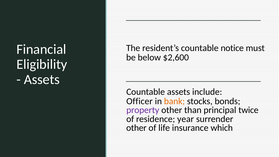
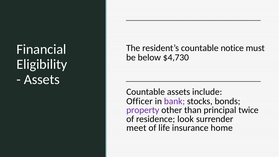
$2,600: $2,600 -> $4,730 (176, 57)
bank colour: orange -> purple (174, 101)
year: year -> look (186, 119)
other: other -> meet (136, 128)
which: which -> home (222, 128)
